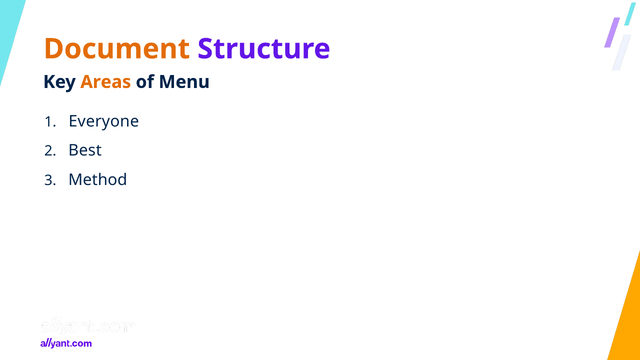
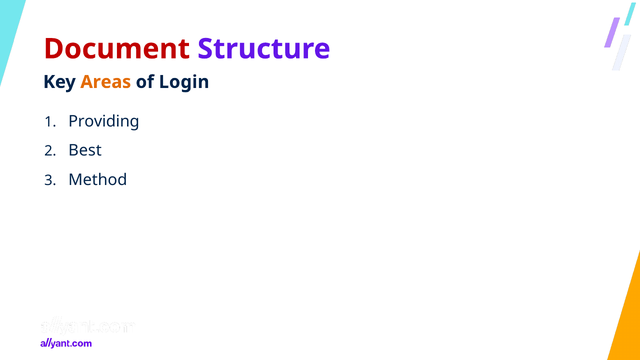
Document colour: orange -> red (117, 49)
Menu: Menu -> Login (184, 82)
Everyone: Everyone -> Providing (104, 121)
